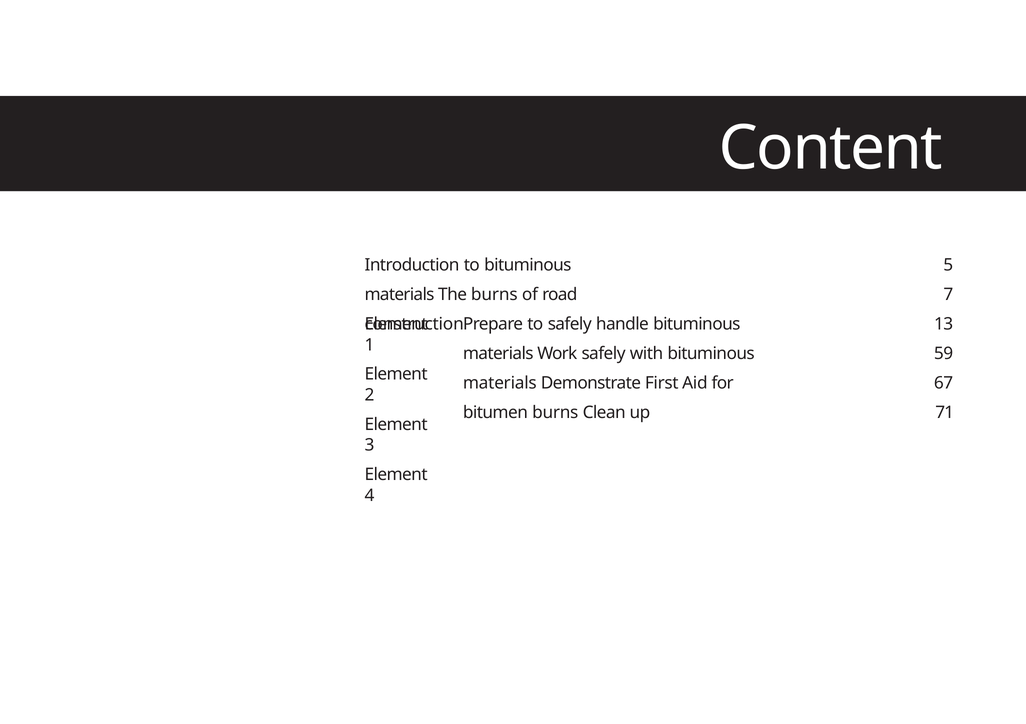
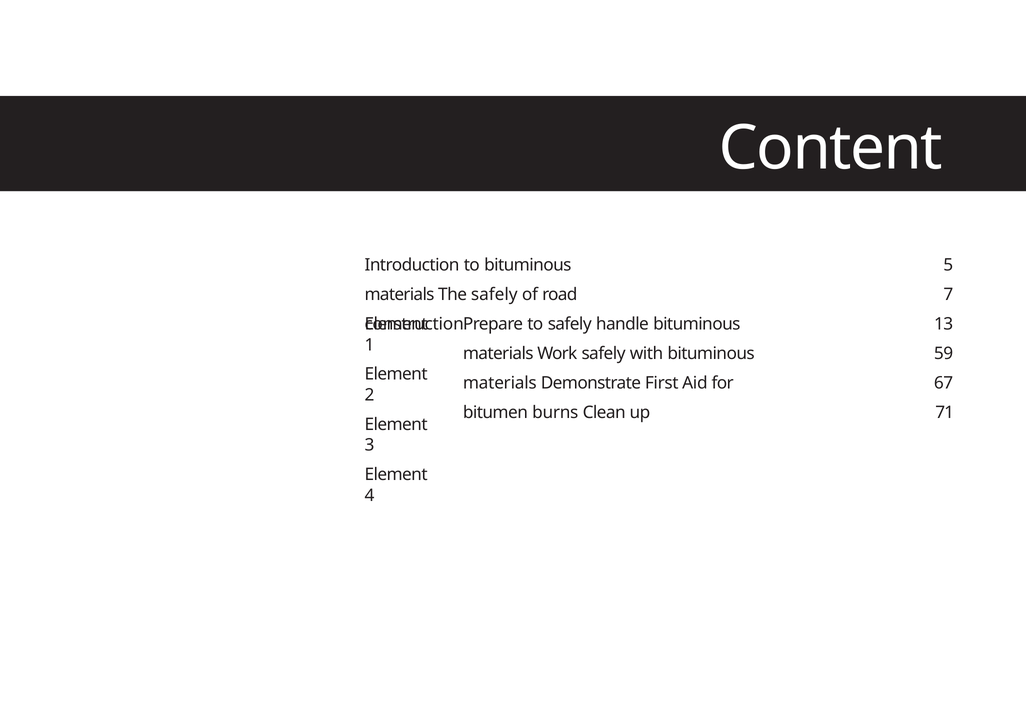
The burns: burns -> safely (494, 295)
